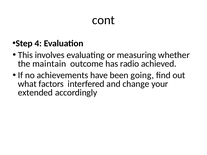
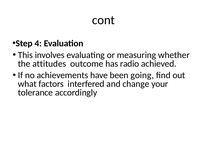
maintain: maintain -> attitudes (49, 64)
extended: extended -> tolerance (35, 93)
